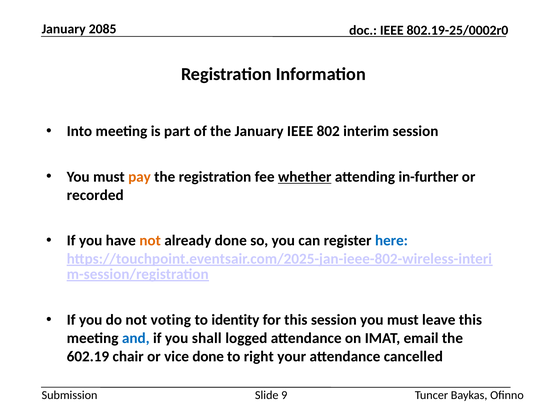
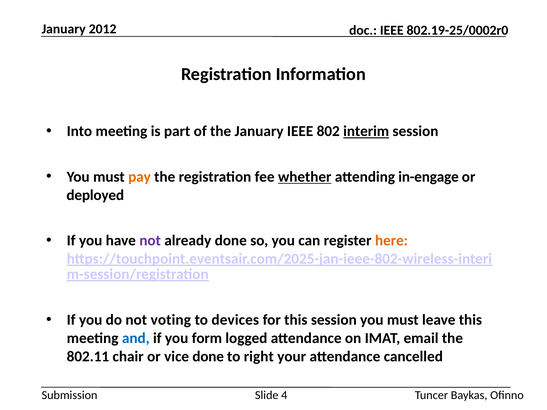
2085: 2085 -> 2012 (103, 29)
interim underline: none -> present (366, 131)
in-further: in-further -> in-engage (429, 177)
recorded: recorded -> deployed (95, 195)
not colour: orange -> purple (150, 241)
here colour: blue -> orange (391, 241)
identity: identity -> devices (235, 320)
shall: shall -> form (207, 338)
602.19: 602.19 -> 802.11 (88, 357)
9: 9 -> 4 (284, 395)
